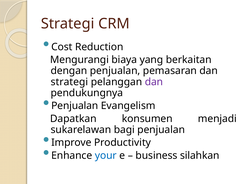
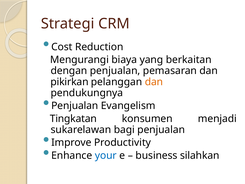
strategi: strategi -> pikirkan (70, 82)
dan colour: purple -> orange (154, 82)
Dapatkan: Dapatkan -> Tingkatan (73, 118)
